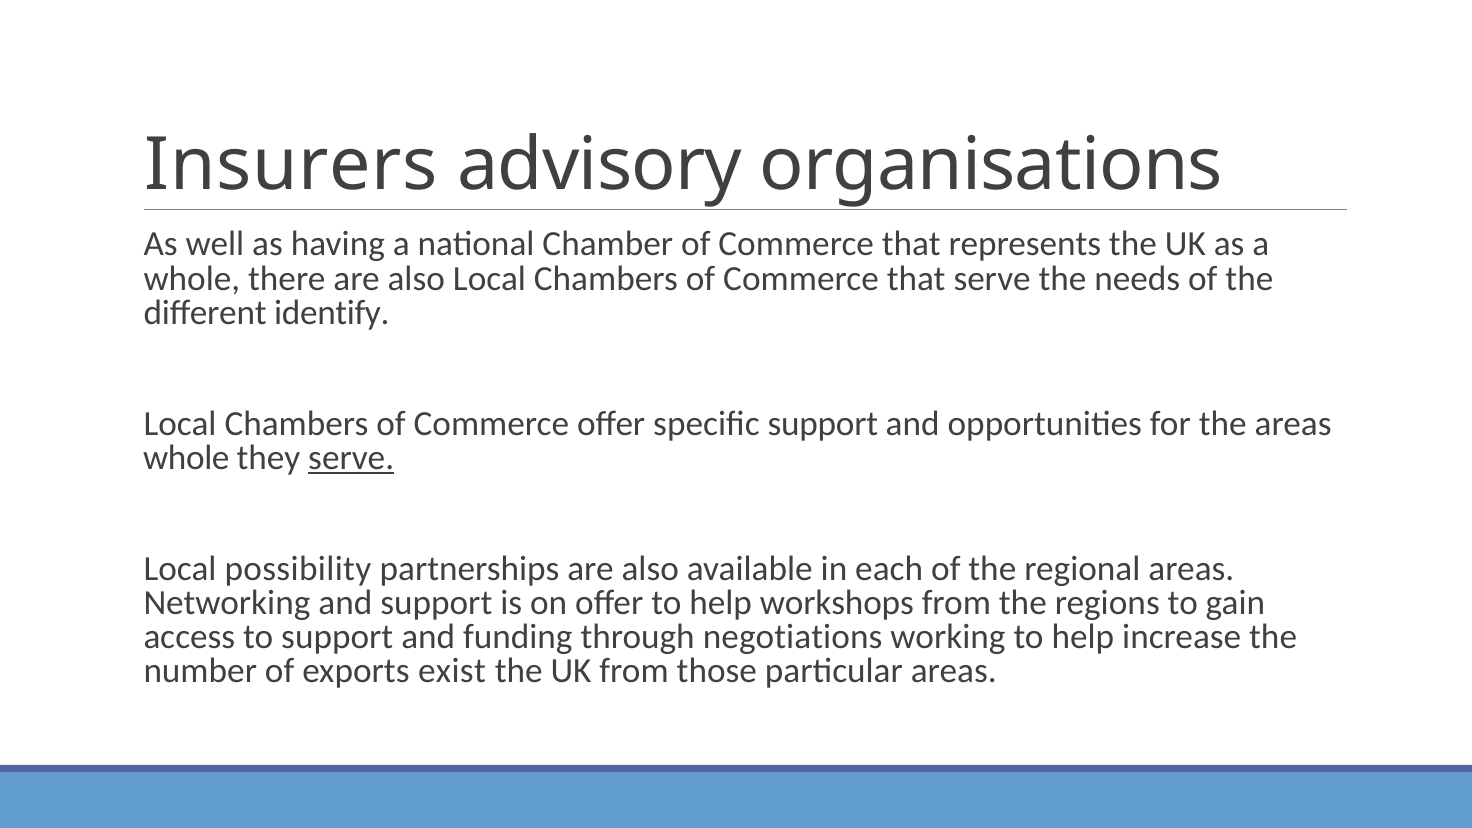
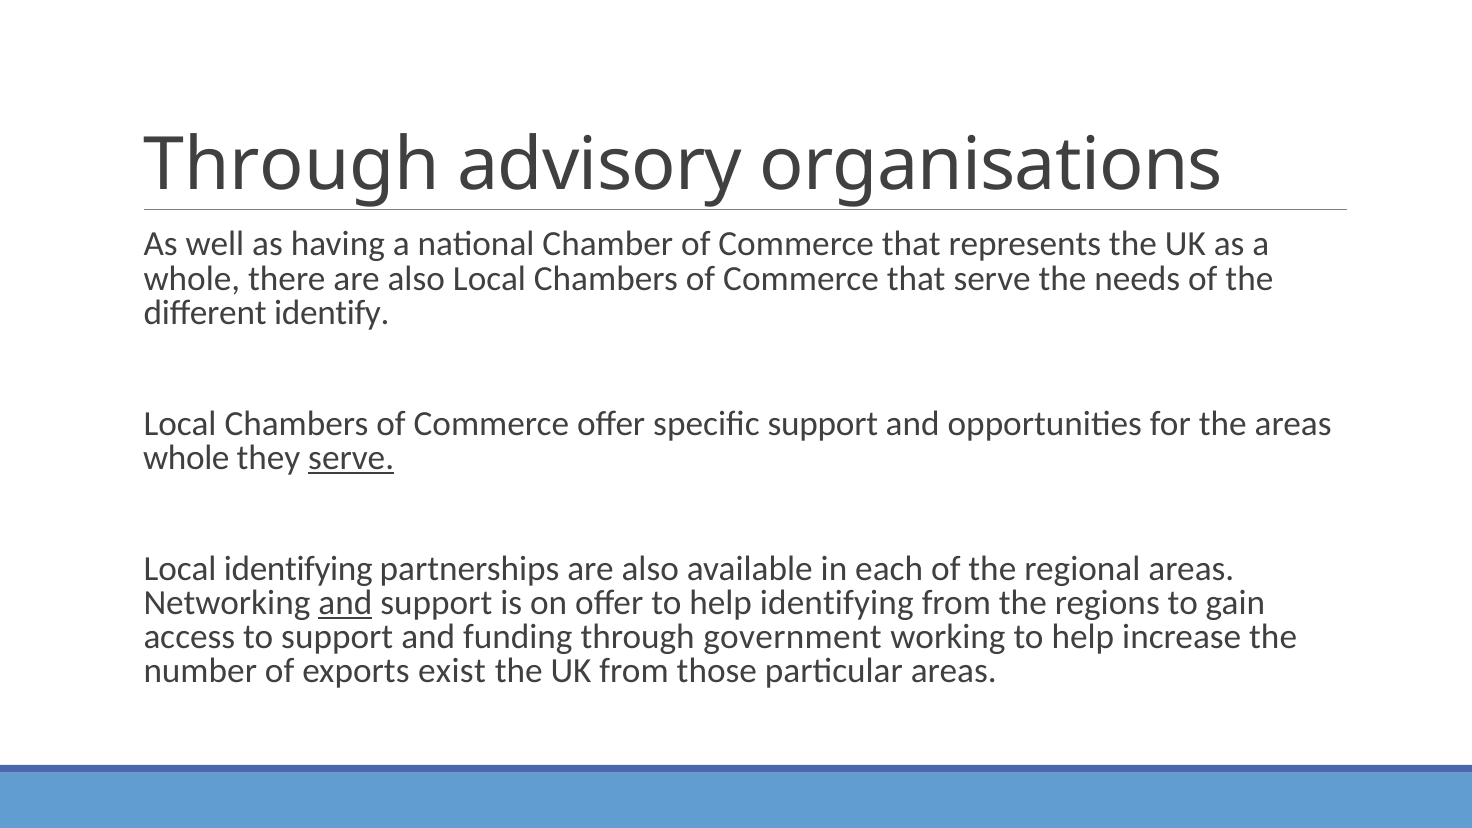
Insurers: Insurers -> Through (292, 165)
Local possibility: possibility -> identifying (298, 568)
and underline: none -> present (345, 603)
help workshops: workshops -> identifying (837, 603)
negotiations: negotiations -> government (793, 637)
